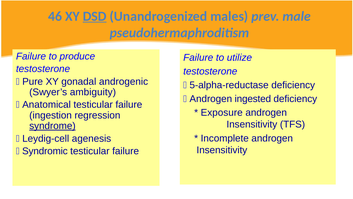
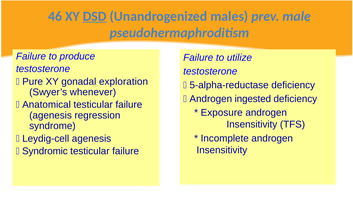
androgenic: androgenic -> exploration (124, 81)
ambiguity: ambiguity -> whenever (93, 92)
ingestion: ingestion -> agenesis (51, 115)
syndrome underline: present -> none (52, 126)
